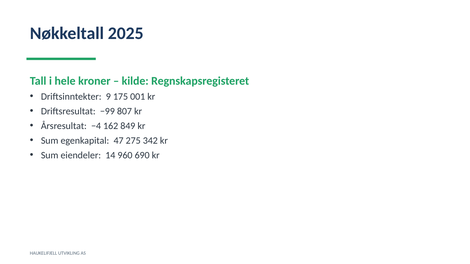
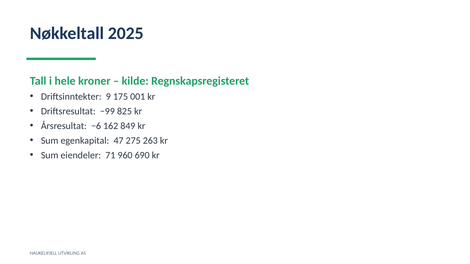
807: 807 -> 825 (124, 111)
−4: −4 -> −6 (96, 126)
342: 342 -> 263 (150, 141)
14: 14 -> 71 (110, 155)
